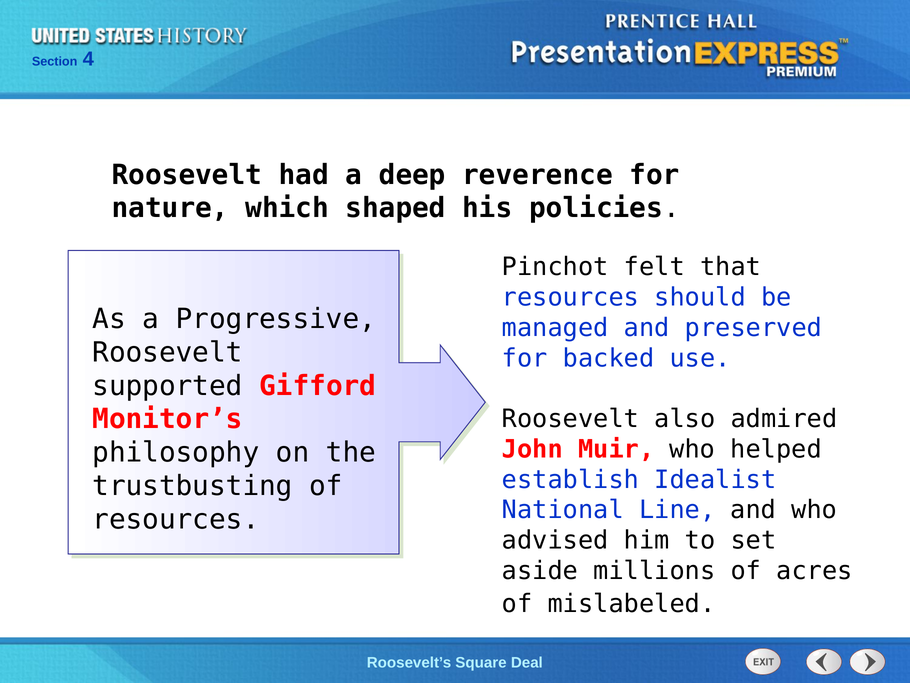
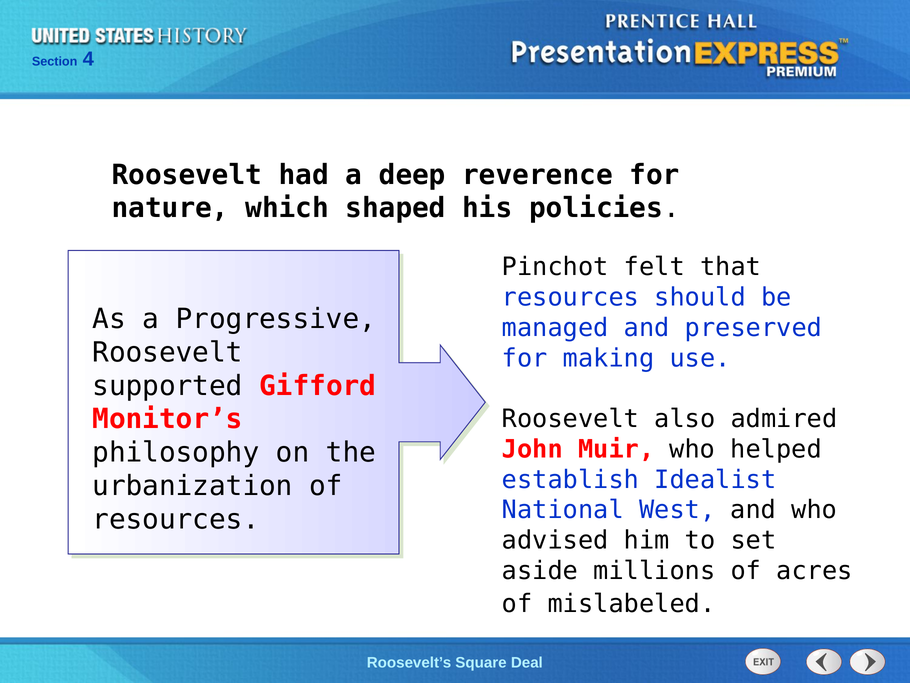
backed: backed -> making (609, 358)
trustbusting: trustbusting -> urbanization (192, 486)
Line: Line -> West (677, 510)
